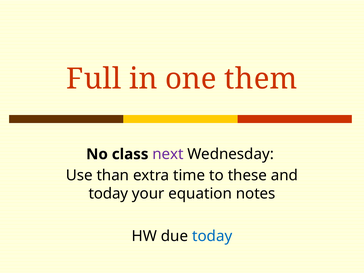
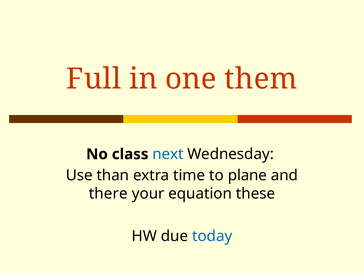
next colour: purple -> blue (168, 154)
these: these -> plane (247, 175)
today: today -> there (108, 194)
notes: notes -> these (256, 194)
